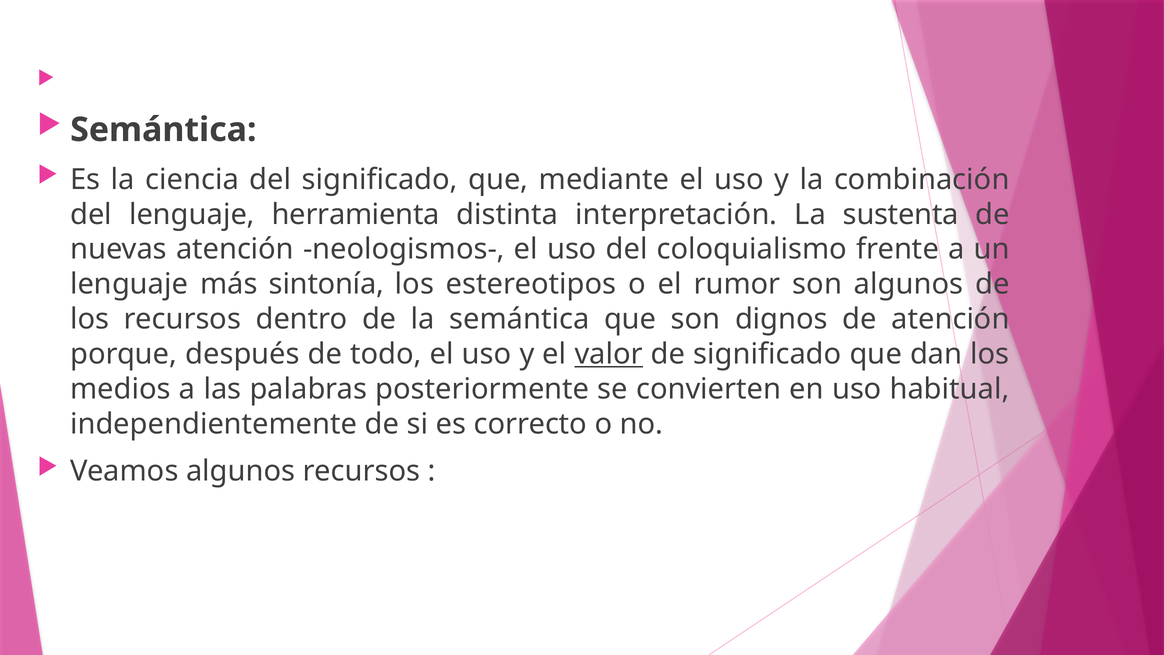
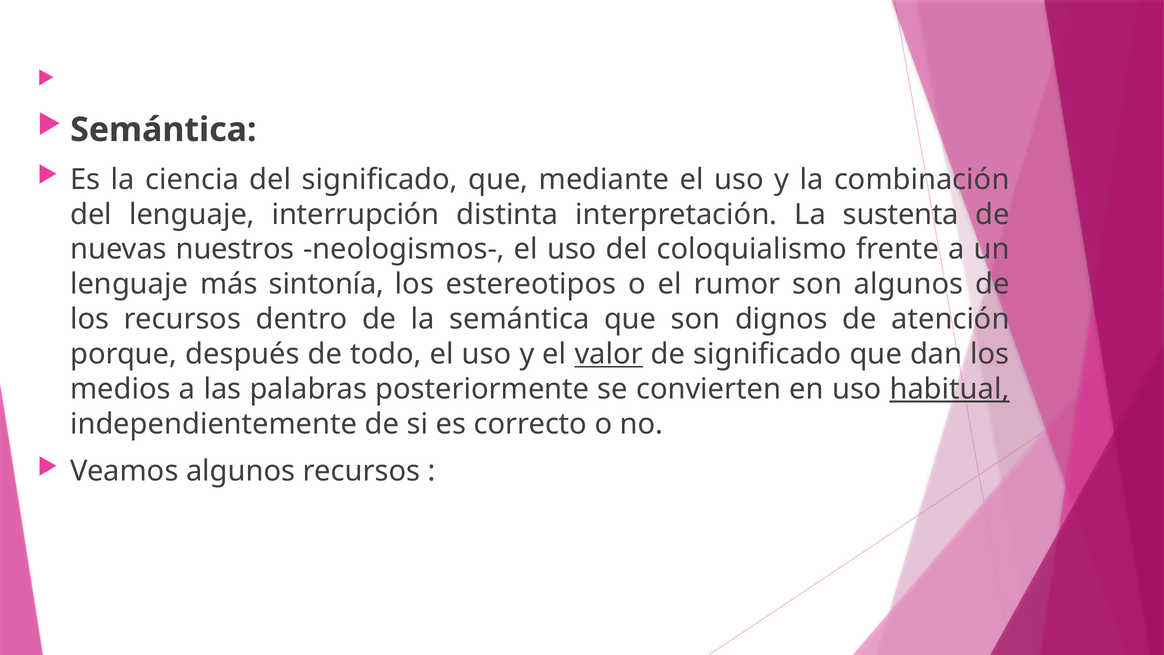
herramienta: herramienta -> interrupción (356, 214)
nuevas atención: atención -> nuestros (235, 249)
habitual underline: none -> present (950, 389)
